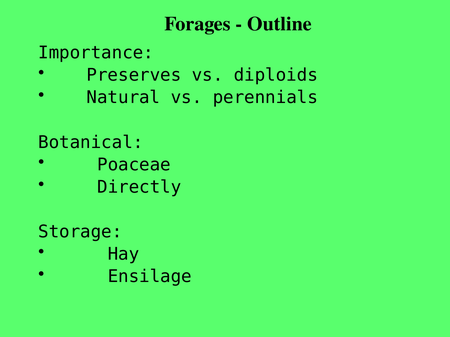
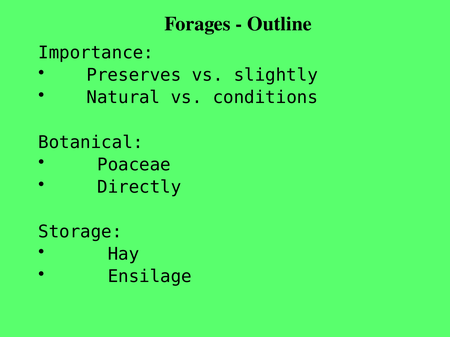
diploids: diploids -> slightly (276, 75)
perennials: perennials -> conditions (265, 98)
